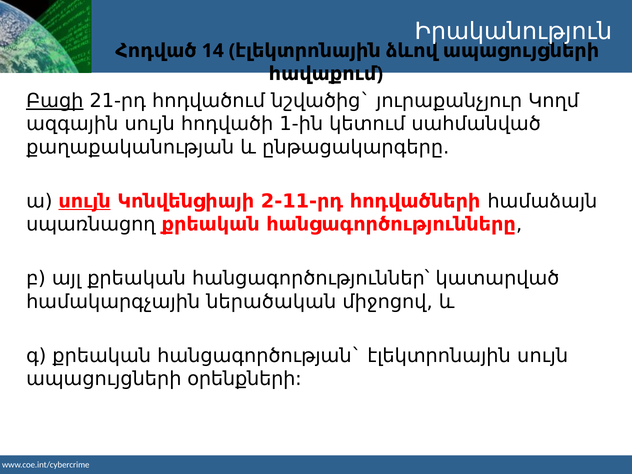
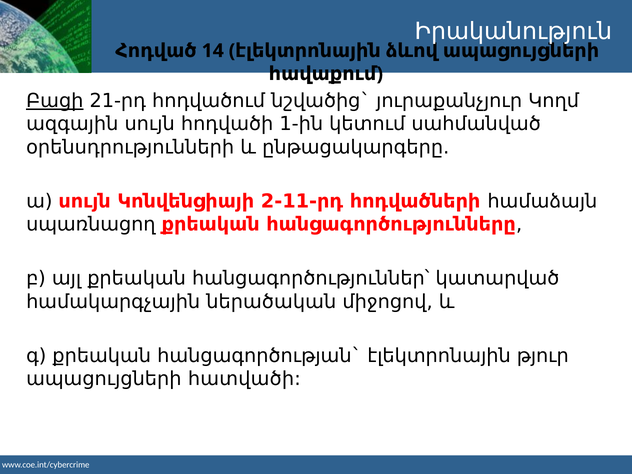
քաղաքականության: քաղաքականության -> օրենսդրությունների (130, 147)
սույն underline: present -> none (85, 201)
էլեկտրոնային սույն: սույն -> թյուր (543, 356)
օրենքների: օրենքների -> հատվածի (244, 379)
